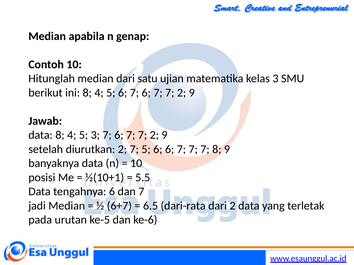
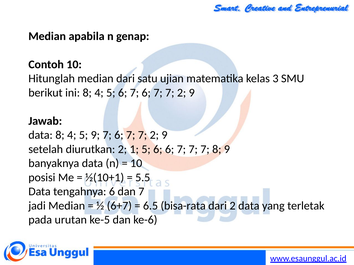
5 3: 3 -> 9 (95, 135)
2 7: 7 -> 1 (134, 149)
dari-rata: dari-rata -> bisa-rata (183, 206)
